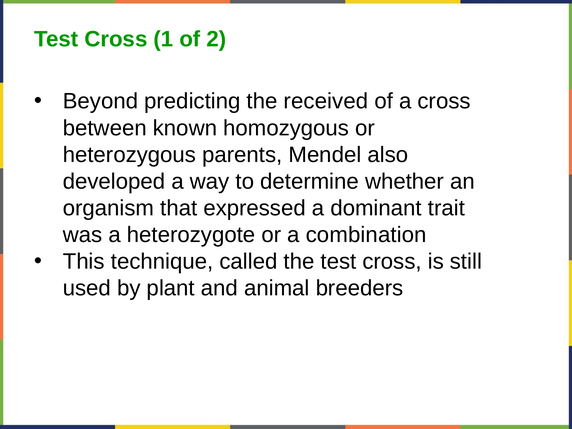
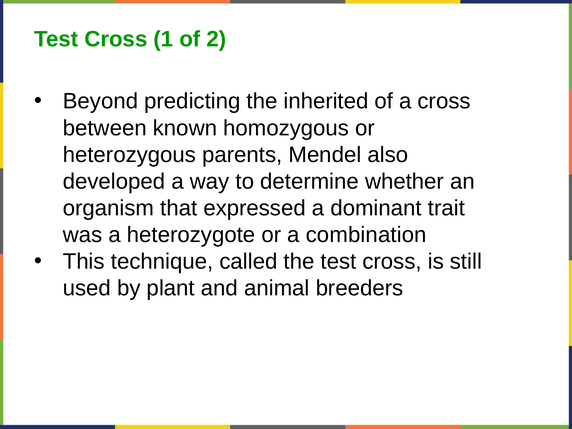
received: received -> inherited (326, 101)
